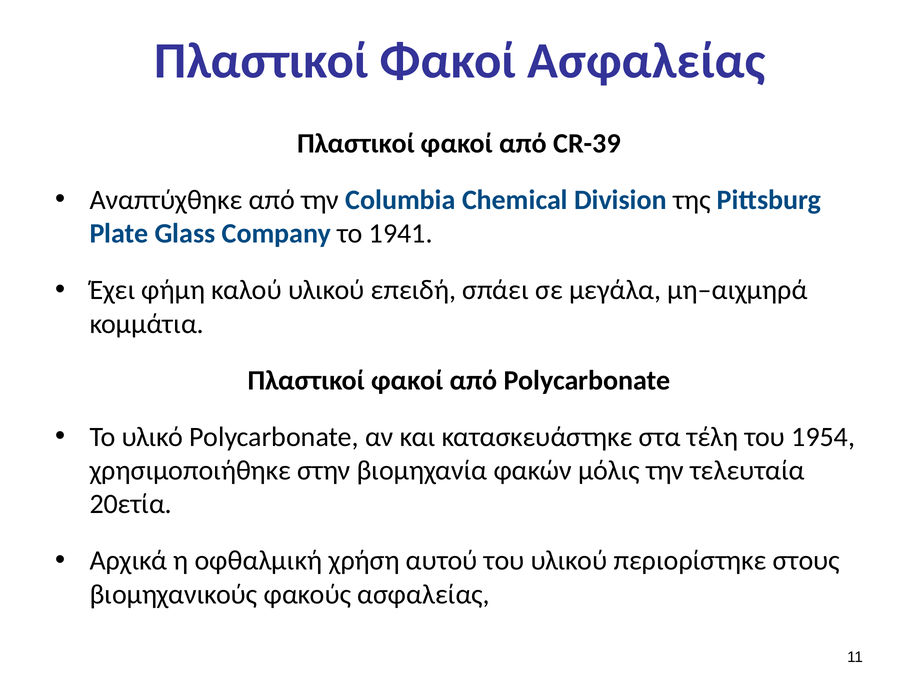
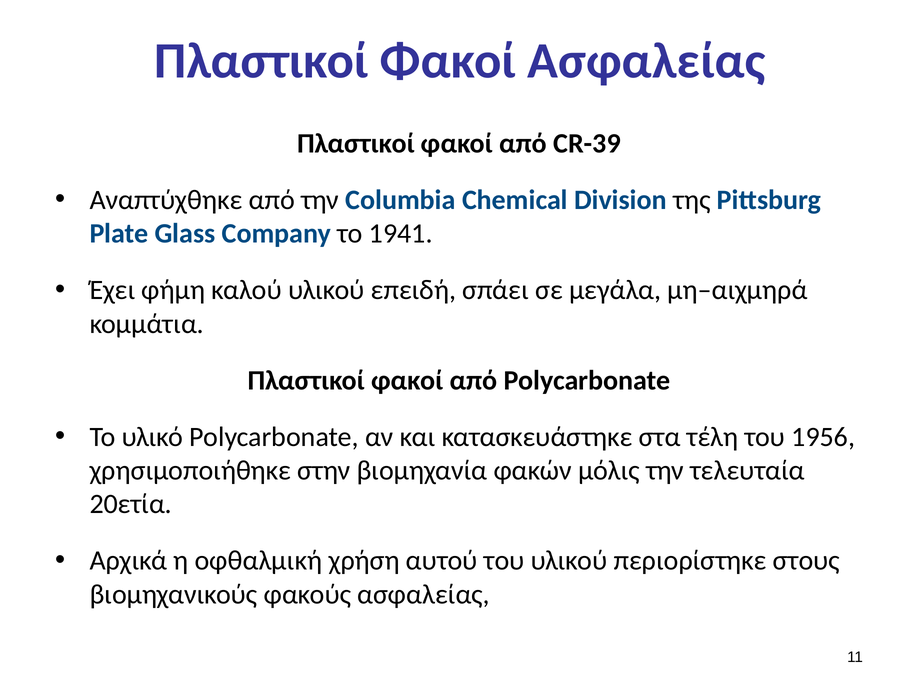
1954: 1954 -> 1956 (823, 437)
